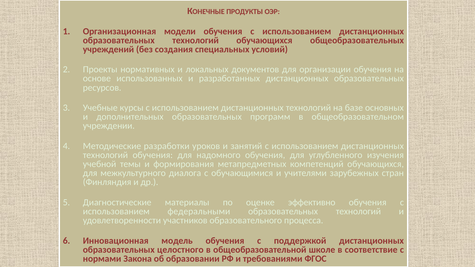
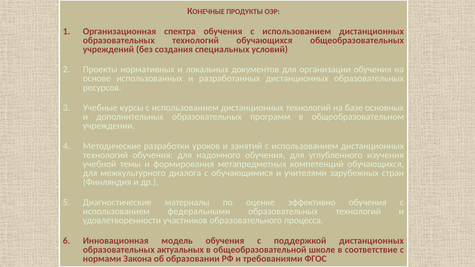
модели: модели -> спектра (180, 31)
целостного: целостного -> актуальных (180, 250)
